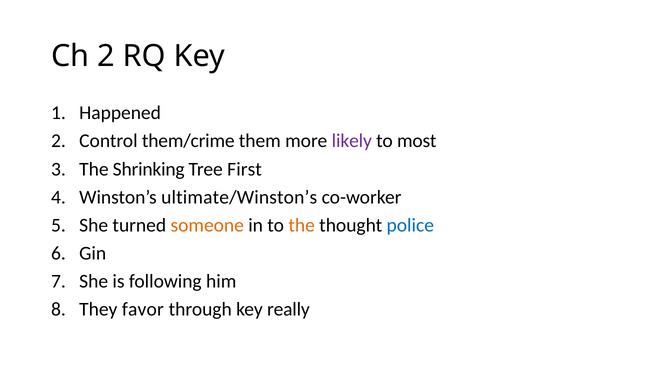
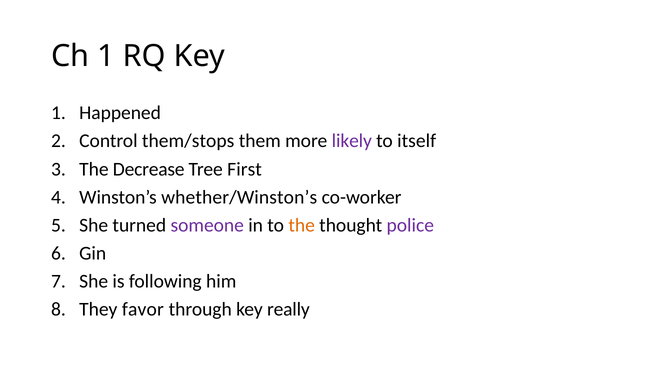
Ch 2: 2 -> 1 (106, 56)
them/crime: them/crime -> them/stops (188, 141)
most: most -> itself (417, 141)
Shrinking: Shrinking -> Decrease (149, 169)
ultimate/Winston’s: ultimate/Winston’s -> whether/Winston’s (239, 197)
someone colour: orange -> purple (207, 225)
police colour: blue -> purple (410, 225)
